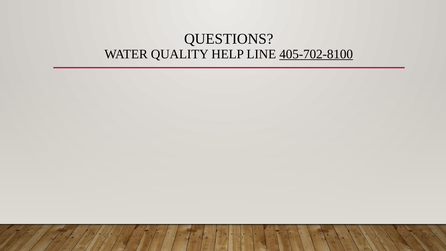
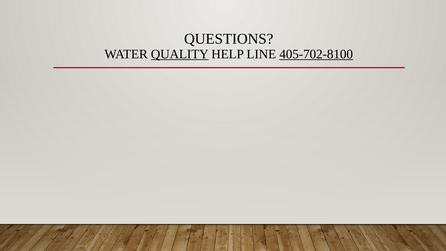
QUALITY underline: none -> present (180, 54)
